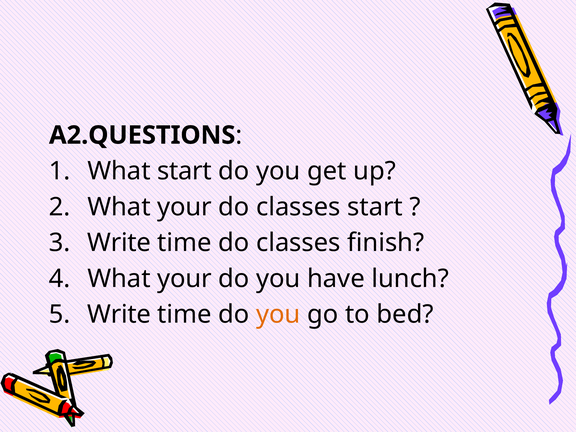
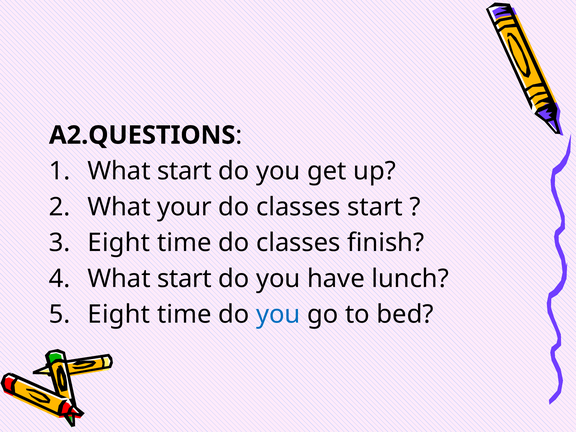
Write: Write -> Eight (119, 243)
your: your -> start (185, 279)
Write: Write -> Eight (119, 314)
you colour: orange -> blue (278, 314)
